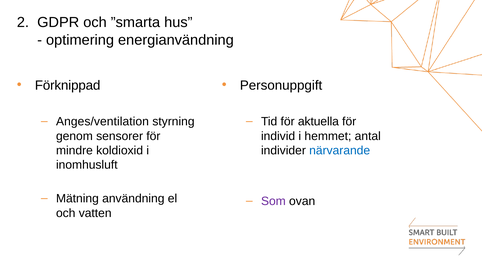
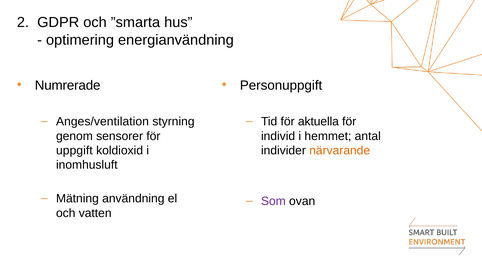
Förknippad: Förknippad -> Numrerade (68, 85)
mindre: mindre -> uppgift (74, 151)
närvarande colour: blue -> orange (340, 151)
